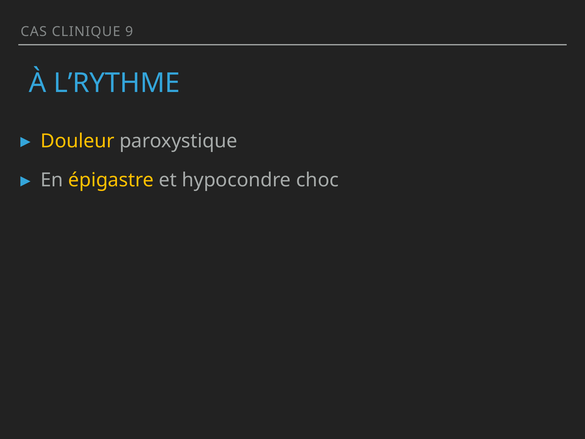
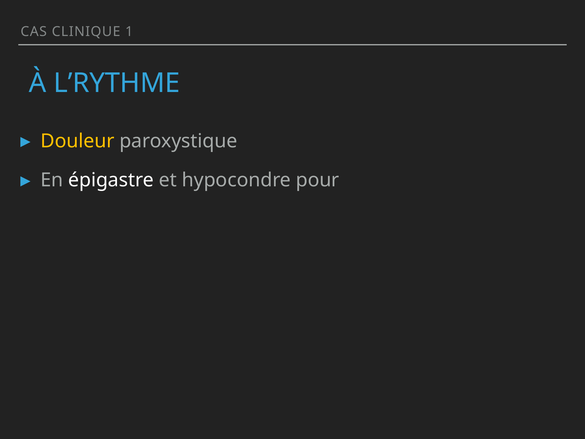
9: 9 -> 1 (129, 32)
épigastre colour: yellow -> white (111, 180)
choc: choc -> pour (318, 180)
